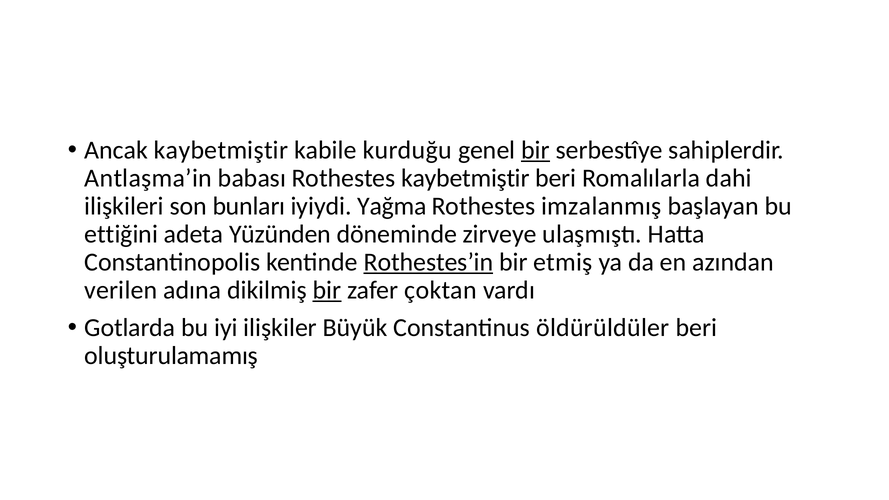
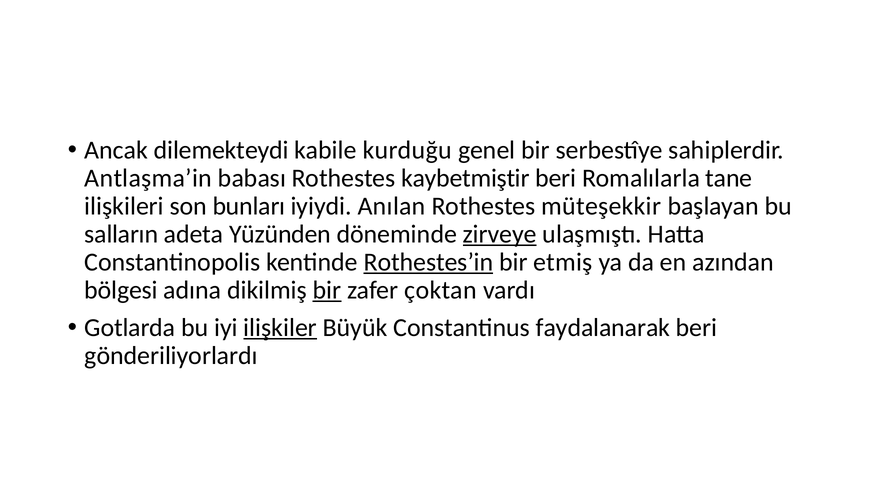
Ancak kaybetmiştir: kaybetmiştir -> dilemekteydi (221, 150)
bir underline: present -> none (535, 150)
dahi: dahi -> tane (729, 178)
Yağma: Yağma -> Anılan (392, 206)
imzalanmış: imzalanmış -> müteşekkir (601, 206)
ettiğini: ettiğini -> salların (121, 234)
zirveye underline: none -> present (500, 234)
verilen: verilen -> bölgesi (121, 290)
ilişkiler underline: none -> present (280, 328)
öldürüldüler: öldürüldüler -> faydalanarak (603, 328)
oluşturulamamış: oluşturulamamış -> gönderiliyorlardı (171, 356)
